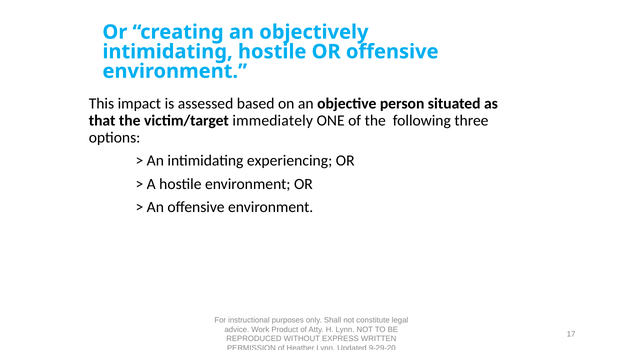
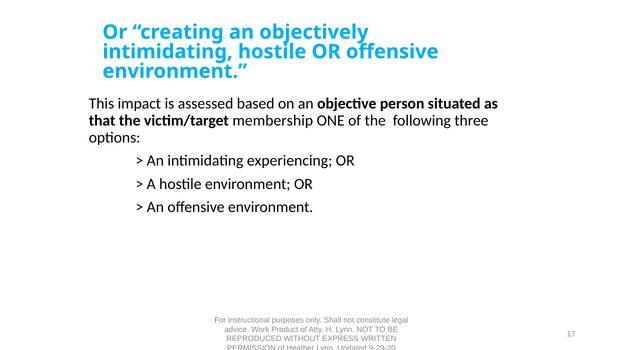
immediately: immediately -> membership (273, 121)
